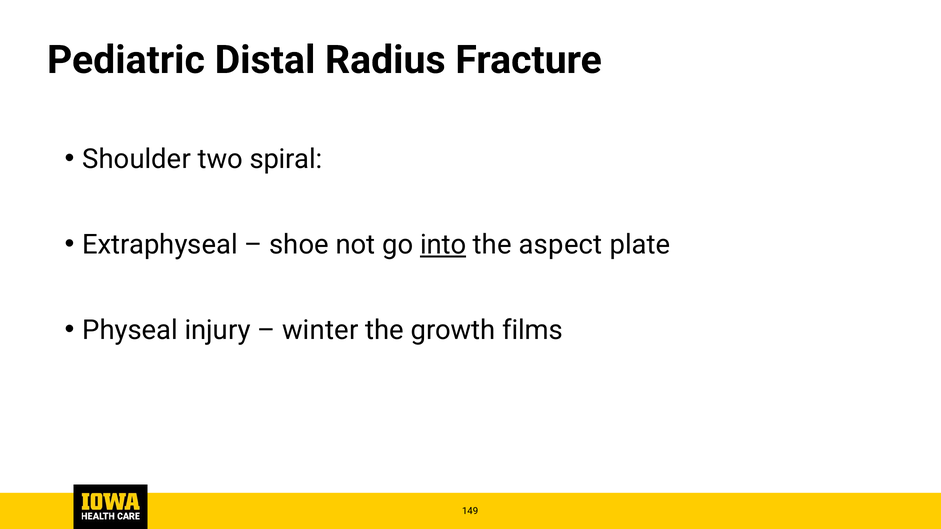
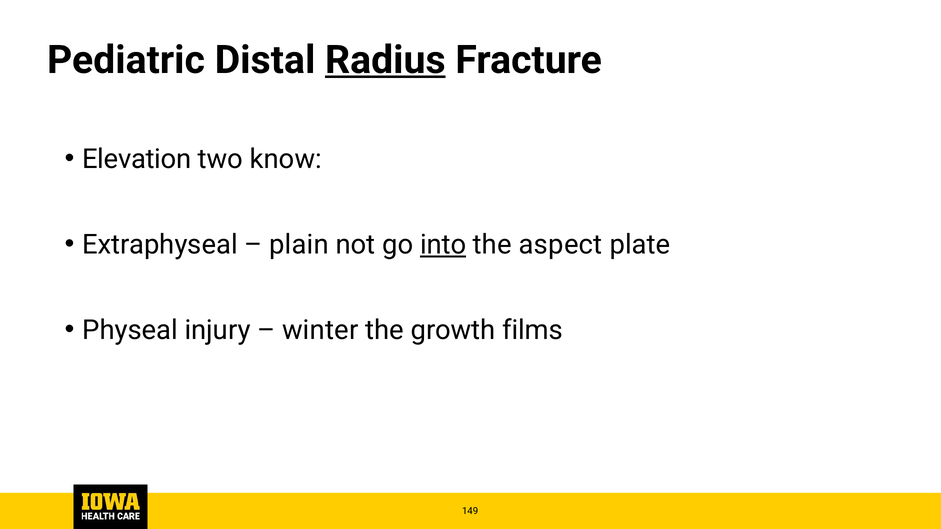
Radius underline: none -> present (385, 60)
Shoulder: Shoulder -> Elevation (137, 159)
spiral: spiral -> know (286, 159)
shoe: shoe -> plain (299, 245)
